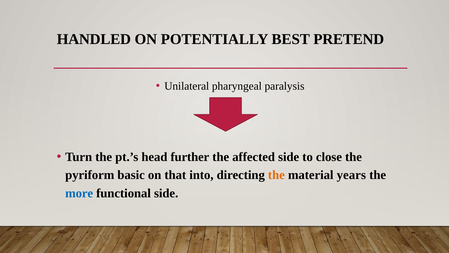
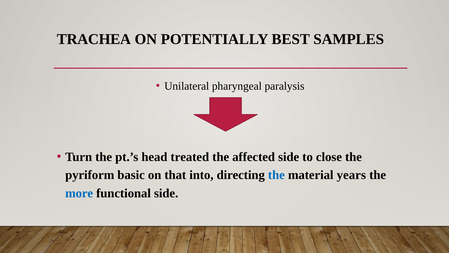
HANDLED: HANDLED -> TRACHEA (94, 39)
PRETEND: PRETEND -> SAMPLES (349, 39)
further: further -> treated (190, 157)
the colour: orange -> blue (276, 175)
